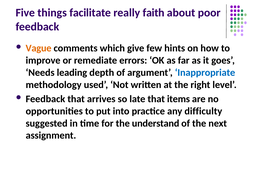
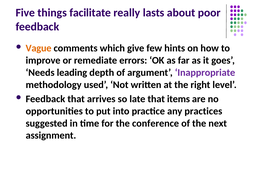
faith: faith -> lasts (154, 13)
Inappropriate colour: blue -> purple (205, 73)
difficulty: difficulty -> practices (203, 111)
understand: understand -> conference (156, 123)
